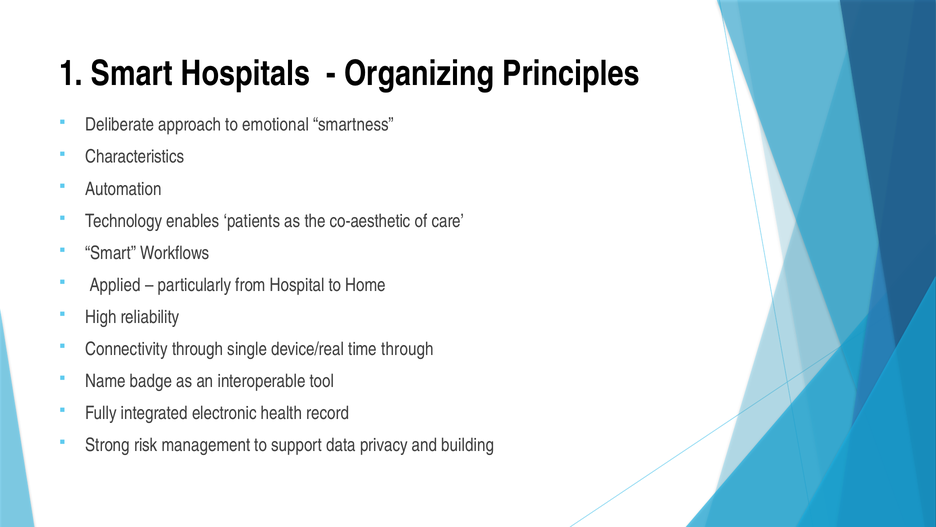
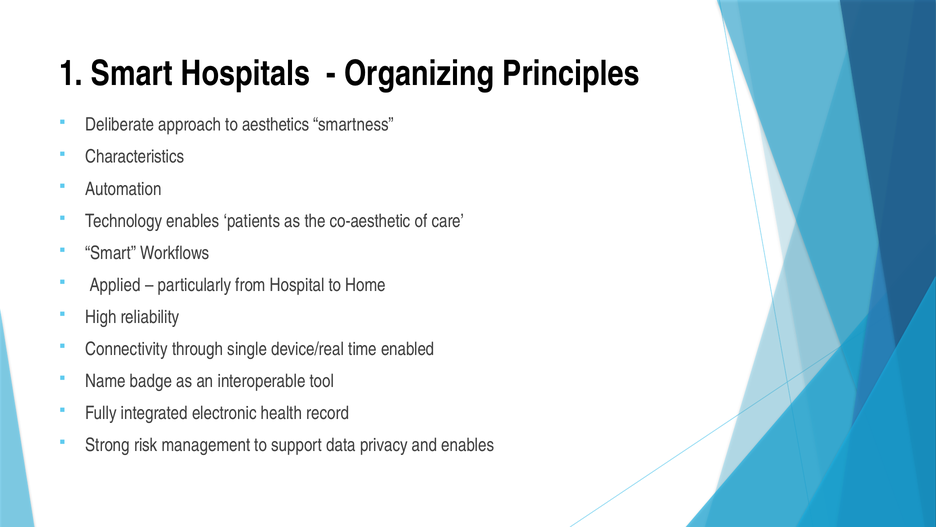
emotional: emotional -> aesthetics (276, 125)
time through: through -> enabled (408, 349)
and building: building -> enables (468, 445)
